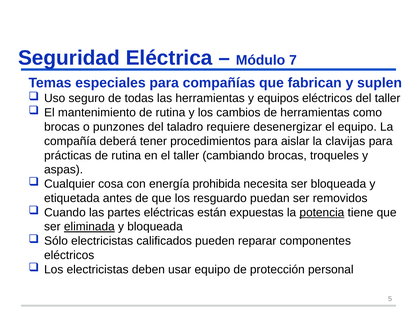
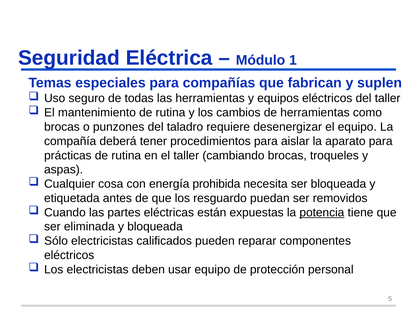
7: 7 -> 1 (293, 60)
clavijas: clavijas -> aparato (345, 141)
eliminada underline: present -> none (89, 227)
